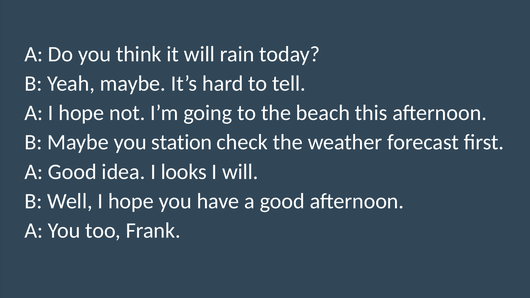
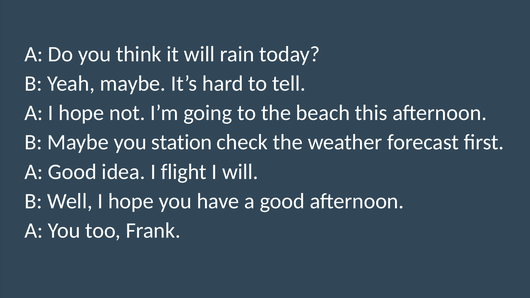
looks: looks -> flight (184, 172)
